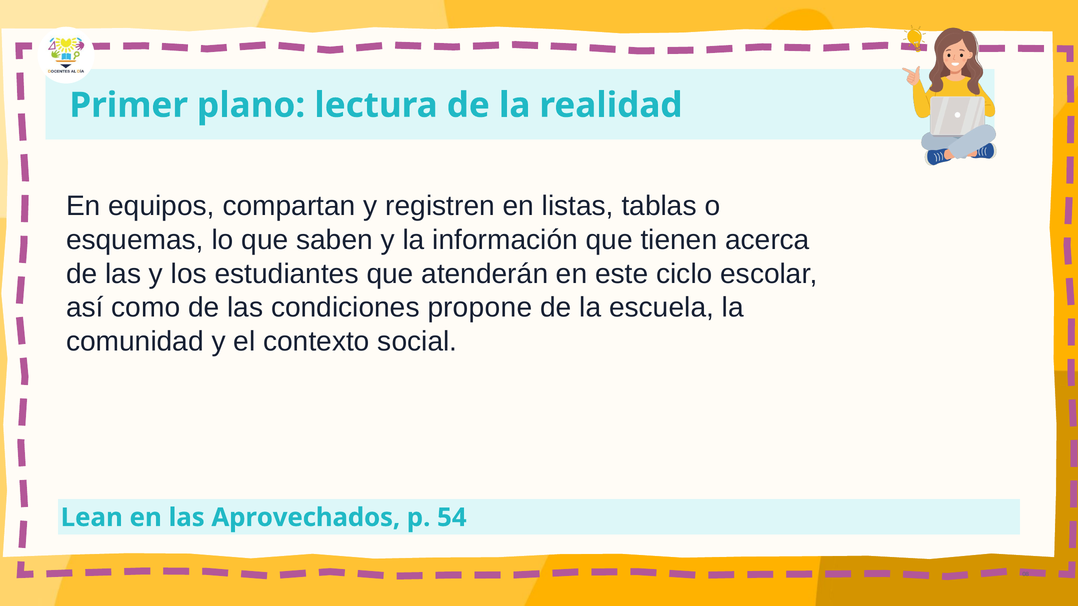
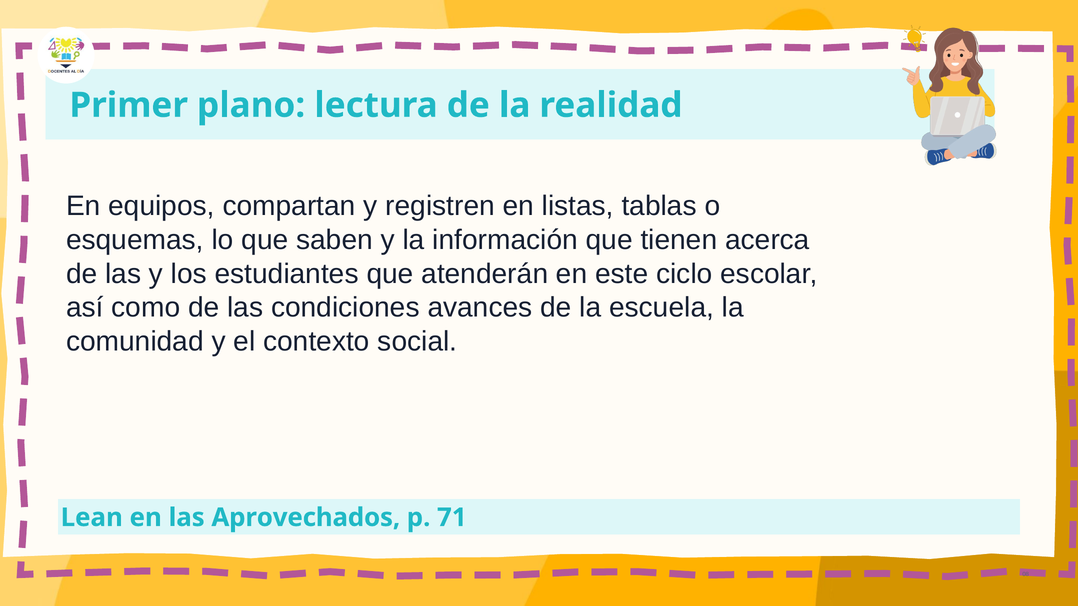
propone: propone -> avances (480, 308)
54: 54 -> 71 (452, 518)
